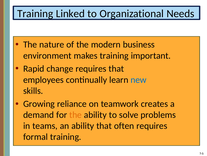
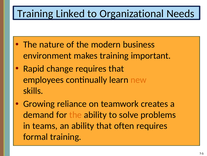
new colour: blue -> orange (139, 79)
